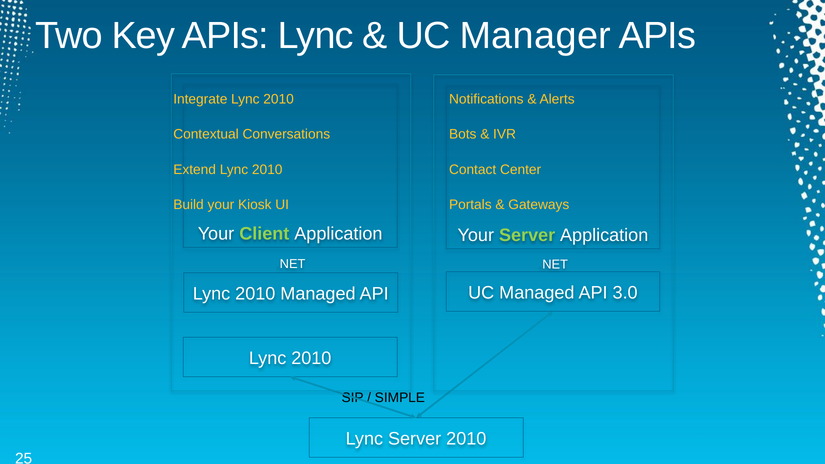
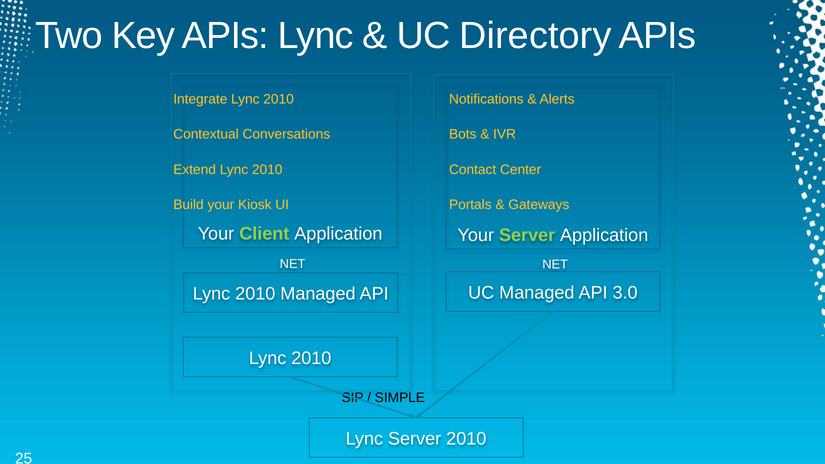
Manager: Manager -> Directory (535, 36)
